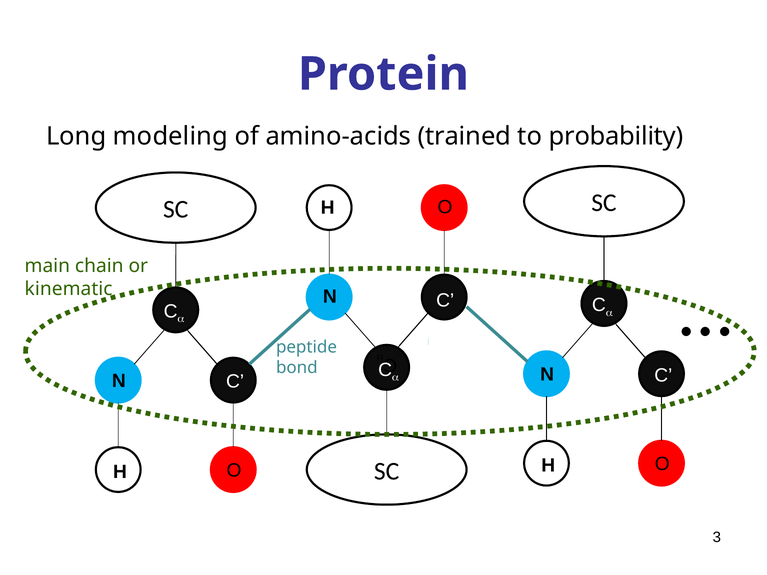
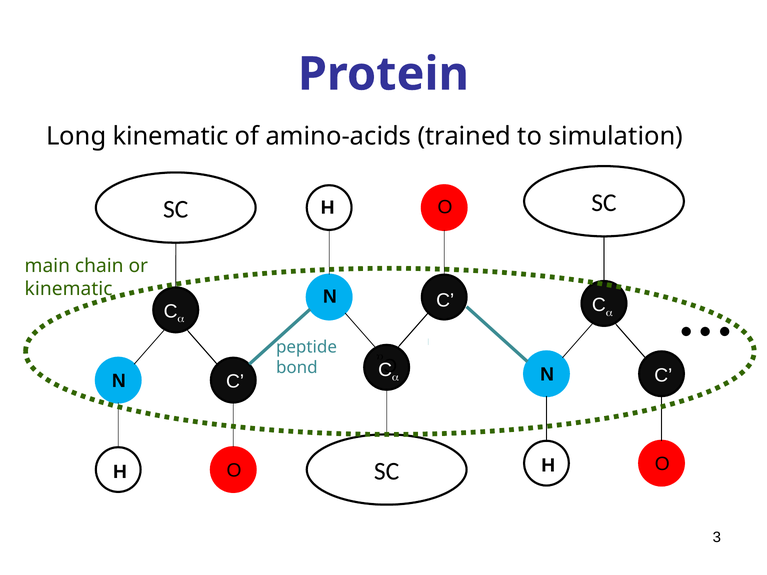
Long modeling: modeling -> kinematic (171, 136)
probability: probability -> simulation (616, 136)
